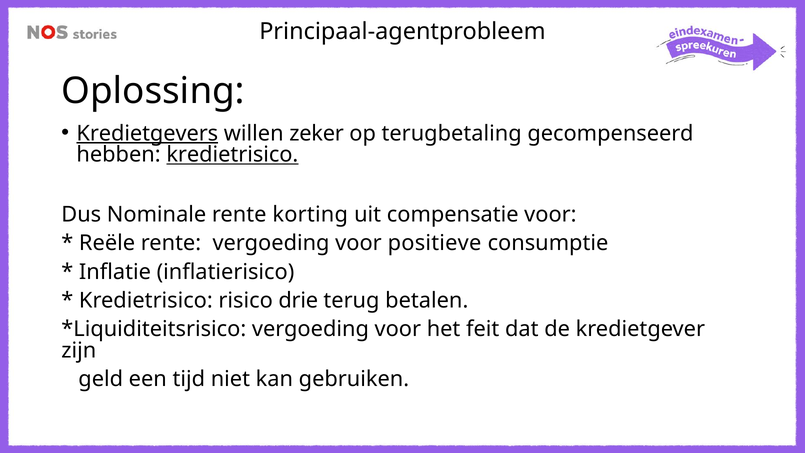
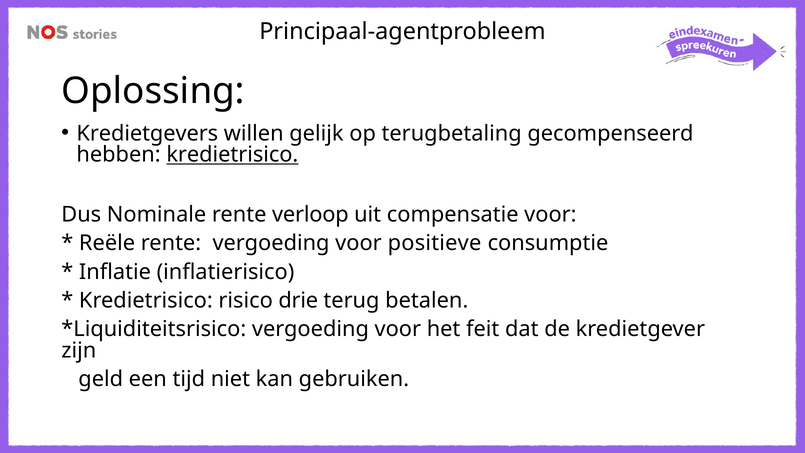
Kredietgevers underline: present -> none (147, 133)
zeker: zeker -> gelijk (316, 133)
korting: korting -> verloop (310, 214)
